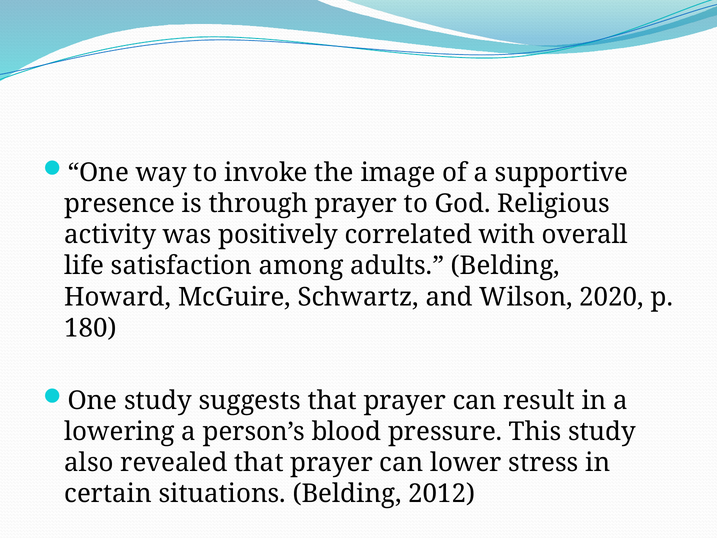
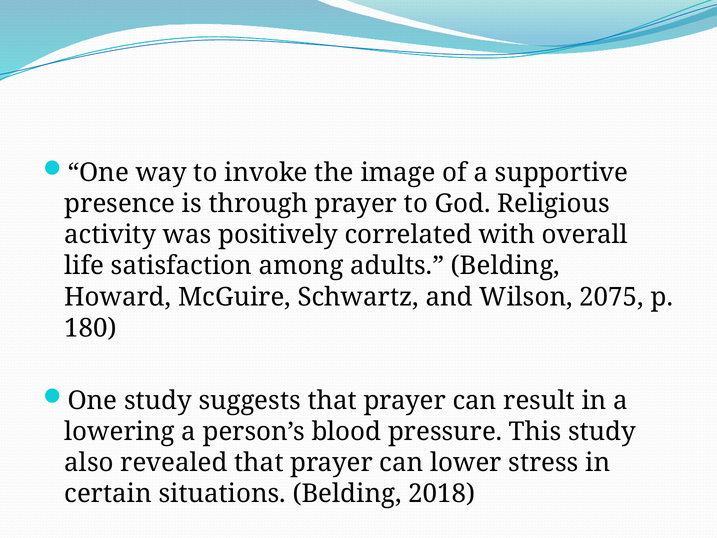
2020: 2020 -> 2075 (612, 297)
2012: 2012 -> 2018 (442, 493)
